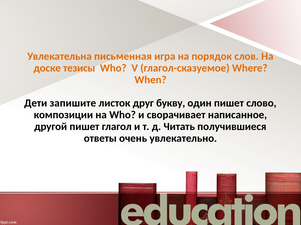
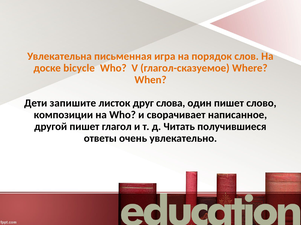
тезисы: тезисы -> bicycle (79, 68)
букву: букву -> слова (171, 104)
